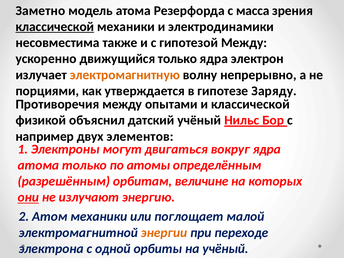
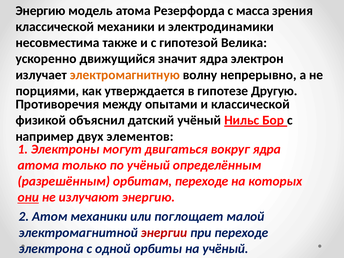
Заметно: Заметно -> Энергию (40, 11)
классической underline: present -> none (55, 27)
гипотезой Между: Между -> Велика (244, 43)
движущийся только: только -> значит (178, 59)
Заряду: Заряду -> Другую (274, 91)
по атомы: атомы -> учёный (148, 165)
орбитам величине: величине -> переходе (202, 181)
энергии colour: orange -> red (164, 233)
